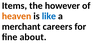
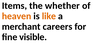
however: however -> whether (62, 6)
like colour: blue -> orange (49, 16)
about: about -> visible (33, 37)
